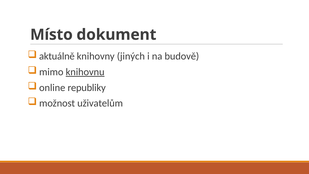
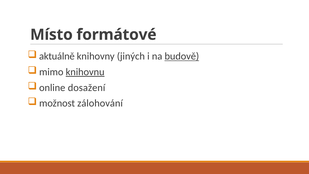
dokument: dokument -> formátové (116, 35)
budově underline: none -> present (182, 56)
republiky: republiky -> dosažení (87, 88)
uživatelům: uživatelům -> zálohování (100, 103)
